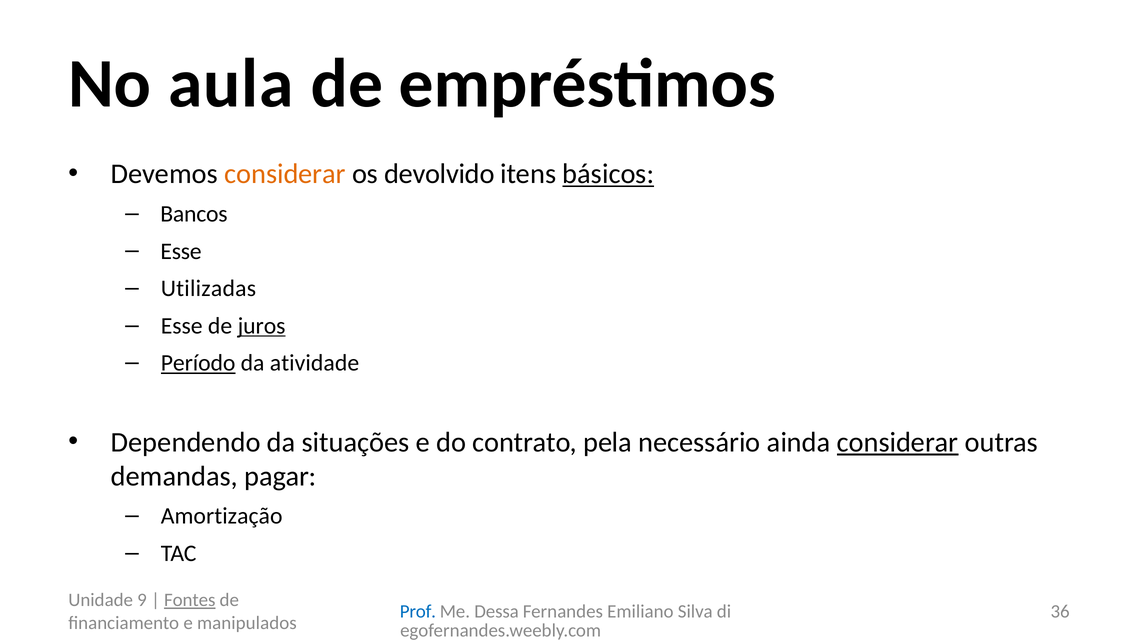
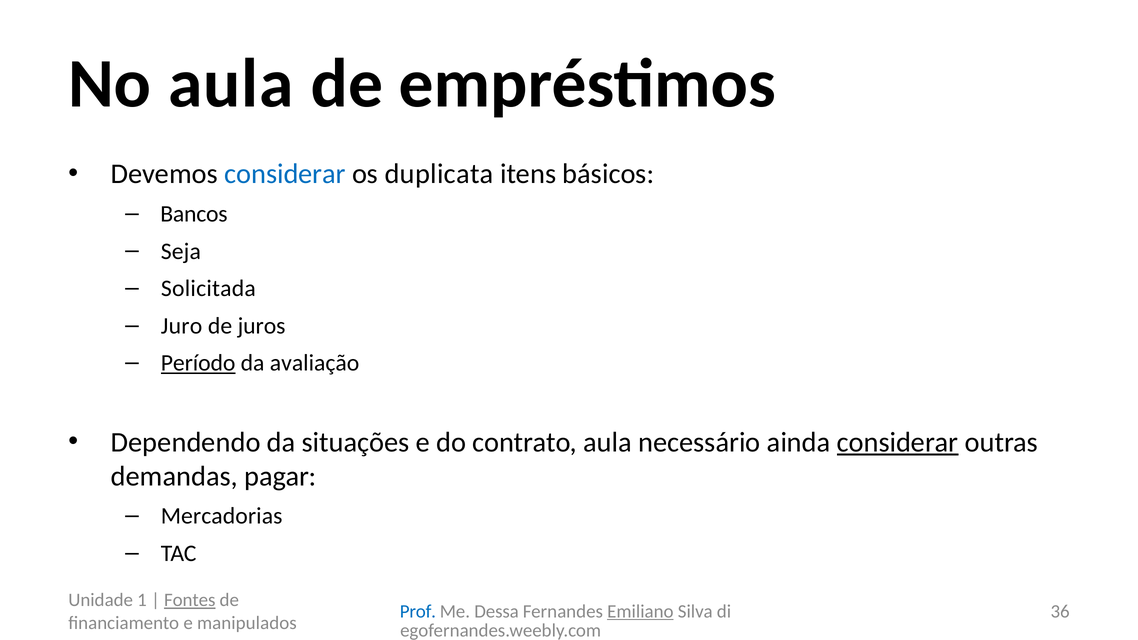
considerar colour: orange -> blue (285, 174)
devolvido: devolvido -> duplicata (439, 174)
básicos underline: present -> none (608, 174)
Esse: Esse -> Seja (181, 251)
Utilizadas: Utilizadas -> Solicitada (208, 289)
Esse: Esse -> Juro (182, 326)
juros underline: present -> none (262, 326)
atividade: atividade -> avaliação (315, 363)
contrato pela: pela -> aula (608, 442)
Amortização: Amortização -> Mercadorias (222, 516)
9: 9 -> 1 (142, 600)
Emiliano underline: none -> present (640, 611)
